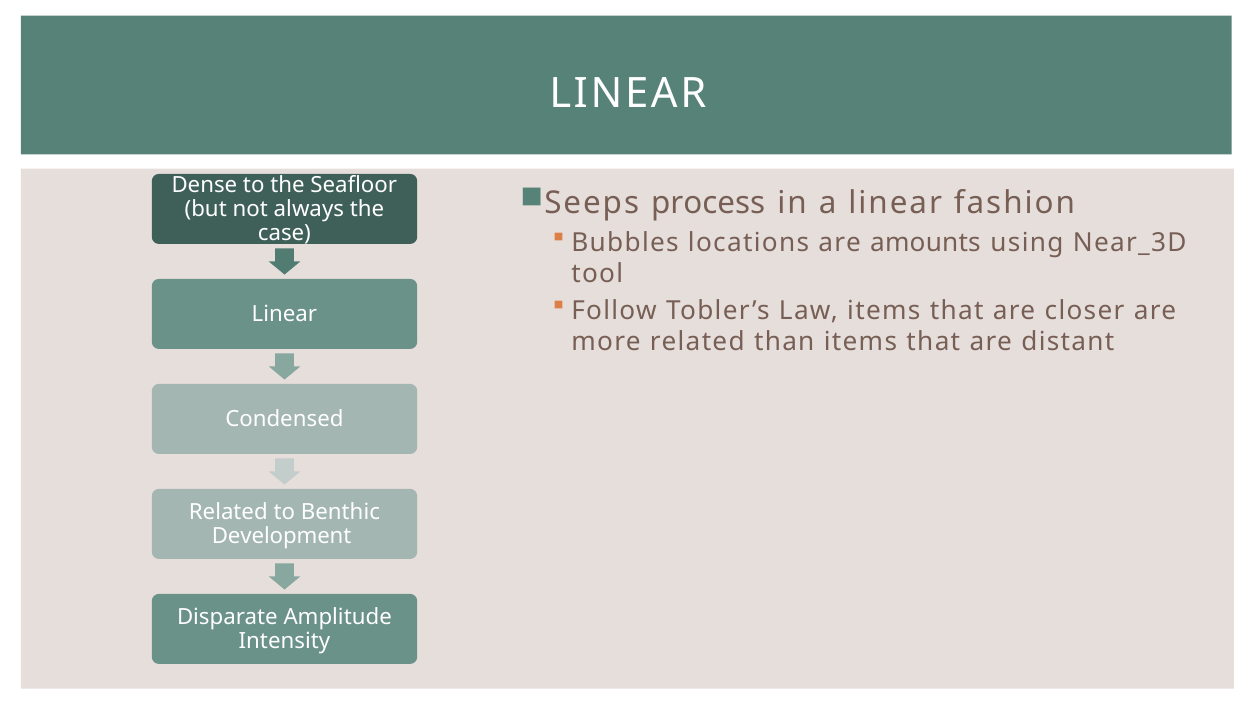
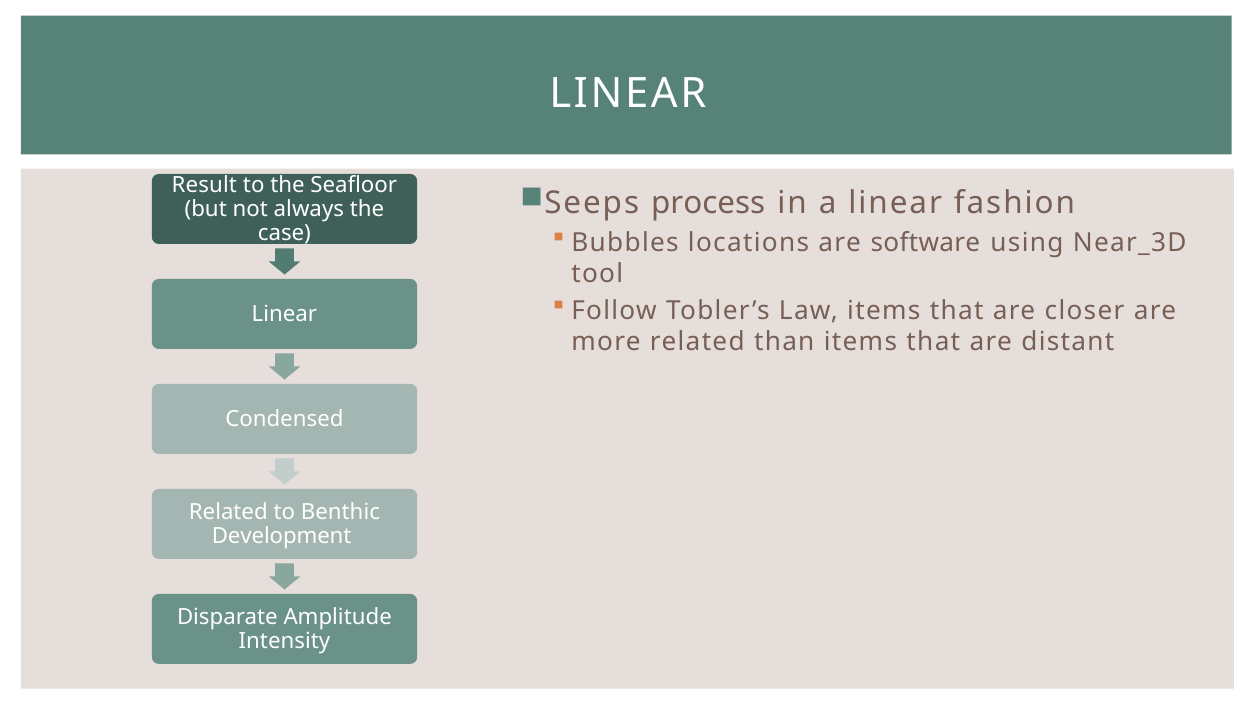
Dense: Dense -> Result (204, 185)
amounts: amounts -> software (925, 242)
